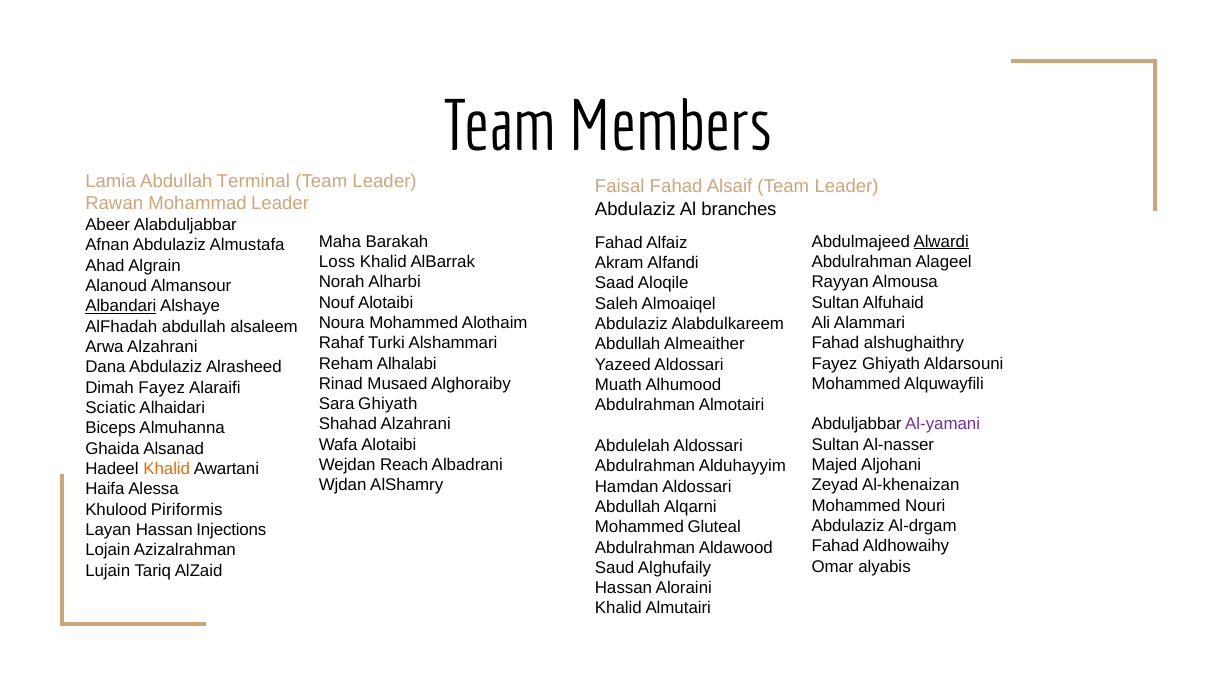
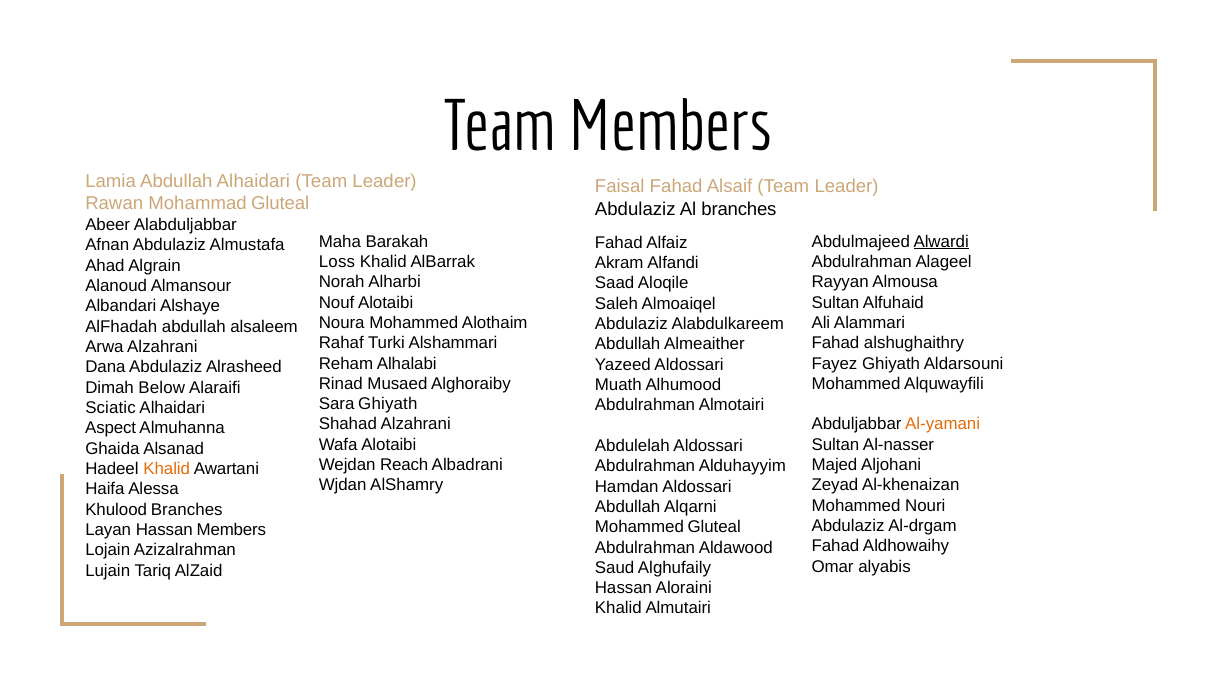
Abdullah Terminal: Terminal -> Alhaidari (253, 181)
Mohammad Leader: Leader -> Gluteal (280, 204)
Albandari underline: present -> none (121, 306)
Dimah Fayez: Fayez -> Below (162, 387)
Al-yamani colour: purple -> orange (943, 424)
Biceps: Biceps -> Aspect (111, 428)
Khulood Piriformis: Piriformis -> Branches (187, 509)
Hassan Injections: Injections -> Members (231, 530)
